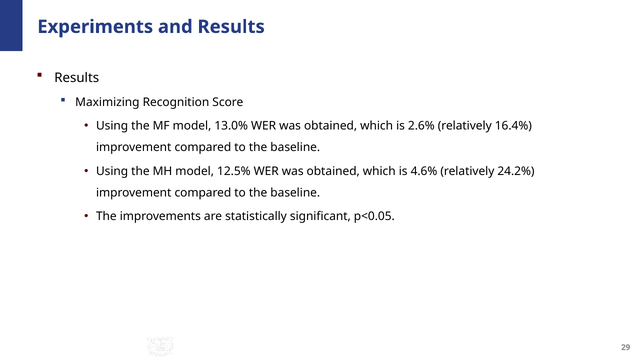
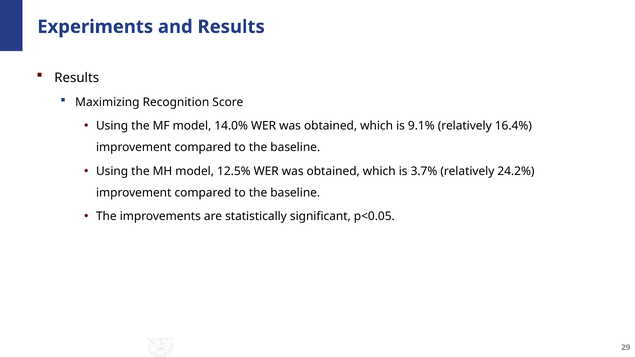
13.0%: 13.0% -> 14.0% (231, 126)
2.6%: 2.6% -> 9.1% (421, 126)
4.6%: 4.6% -> 3.7% (424, 171)
